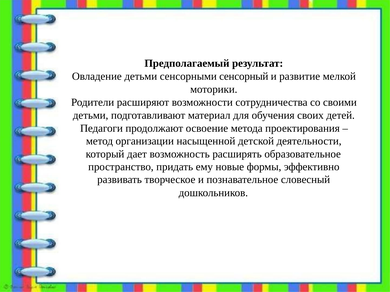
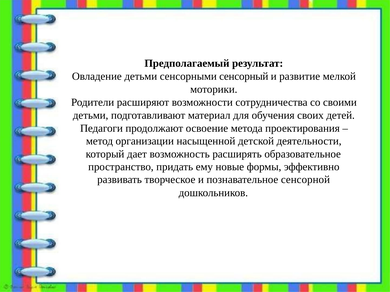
словесный: словесный -> сенсорной (305, 180)
